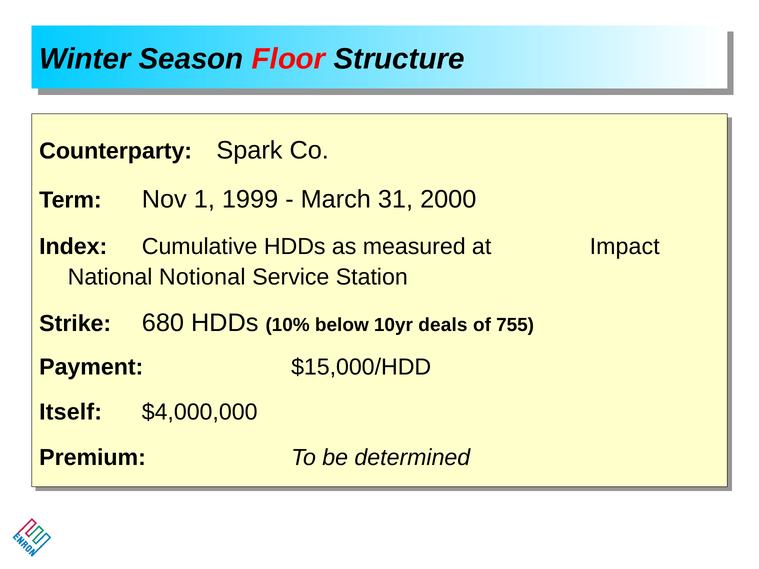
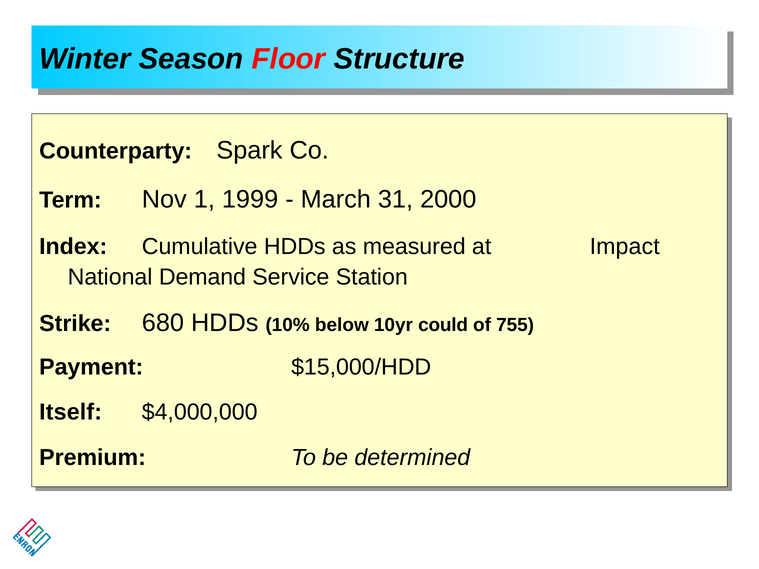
Notional: Notional -> Demand (202, 277)
deals: deals -> could (443, 325)
